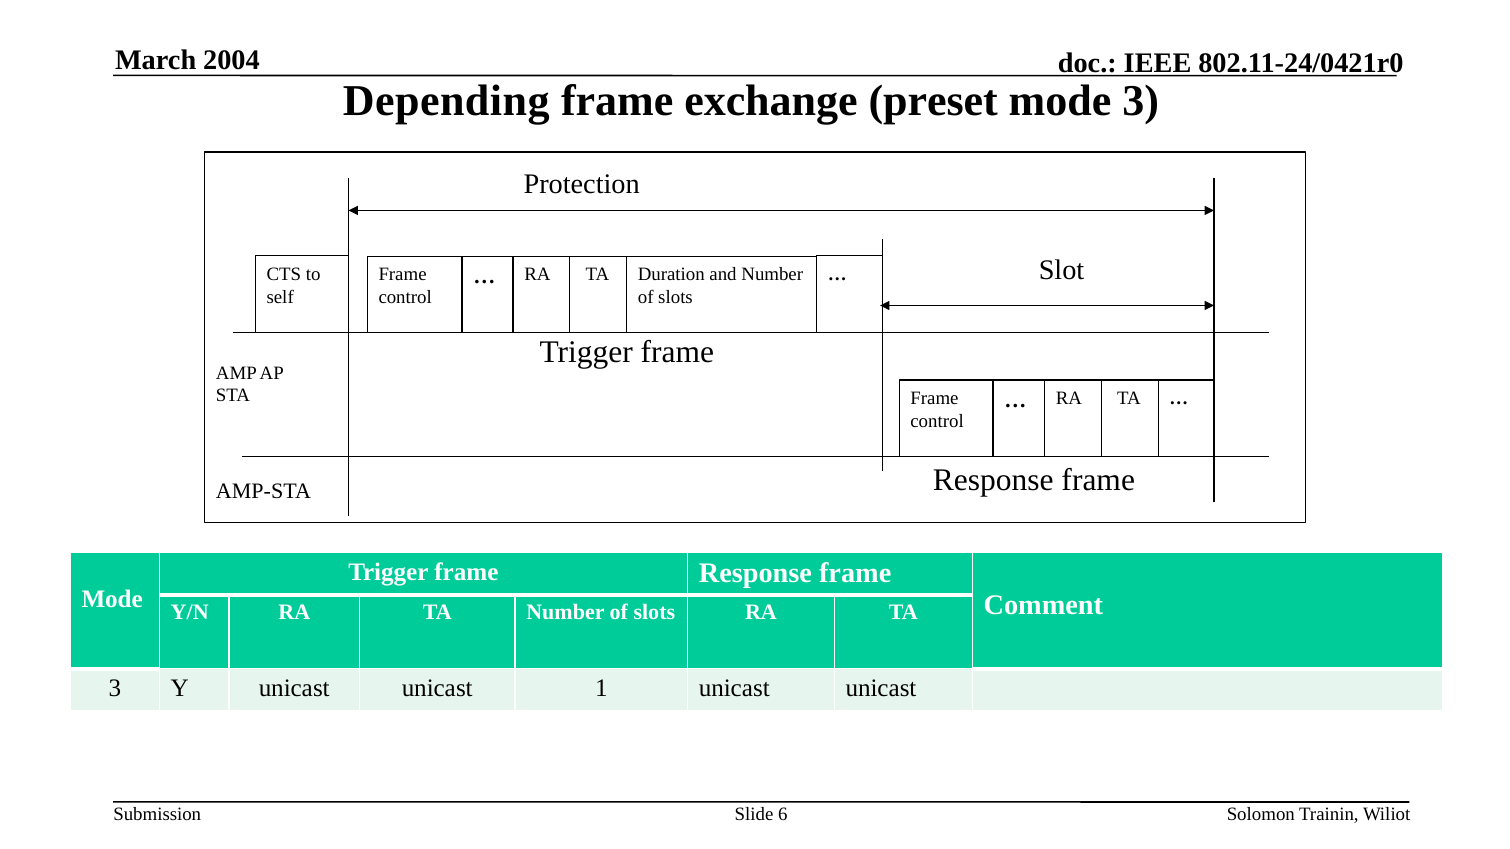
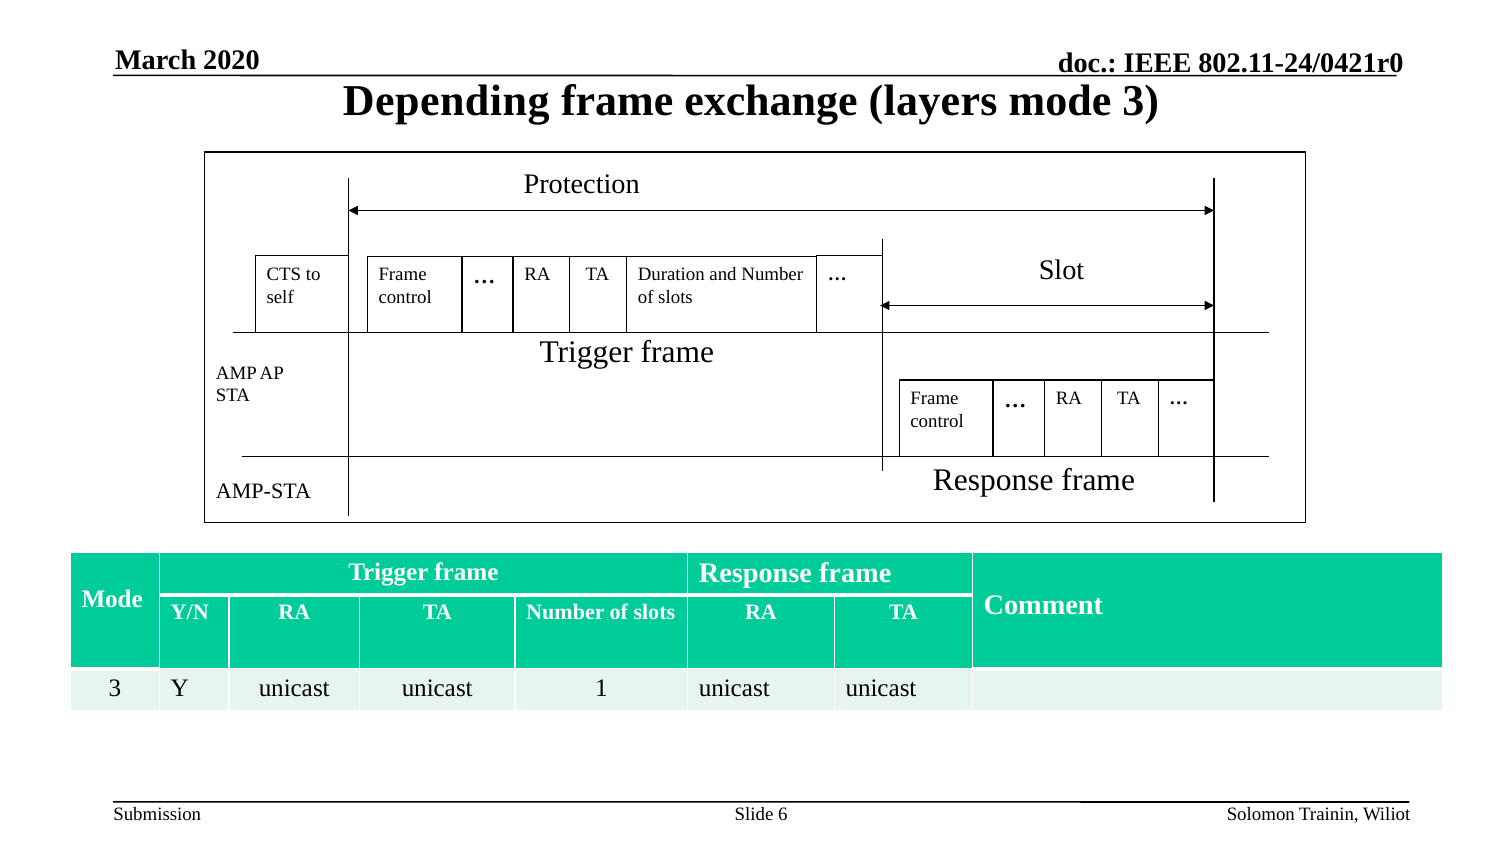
2004: 2004 -> 2020 (231, 60)
preset: preset -> layers (933, 101)
